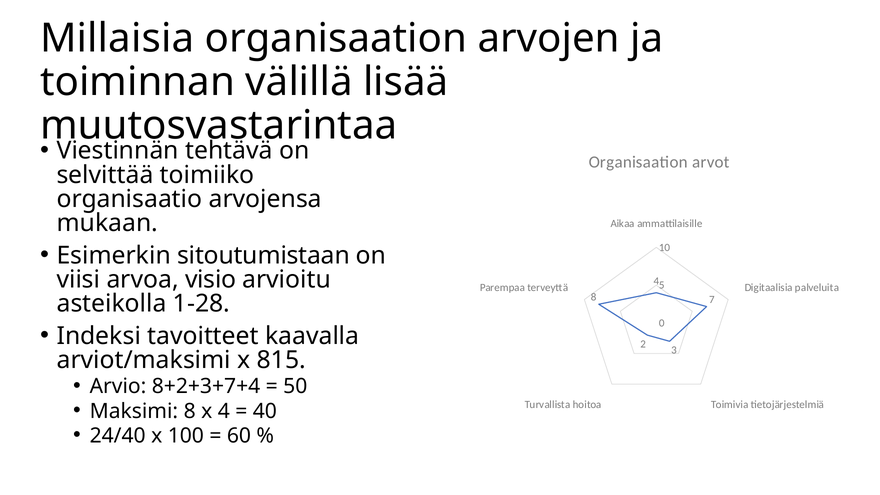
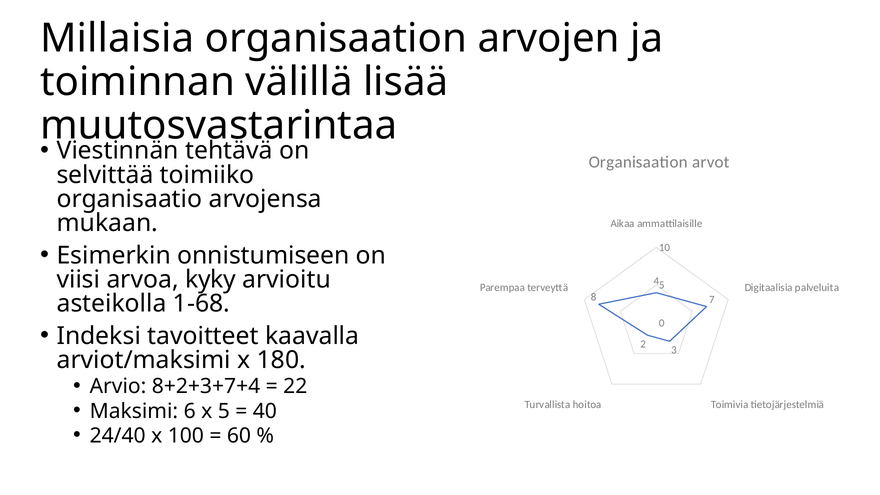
sitoutumistaan: sitoutumistaan -> onnistumiseen (263, 255)
visio: visio -> kyky (211, 279)
1-28: 1-28 -> 1-68 (201, 304)
815: 815 -> 180 (281, 360)
50: 50 -> 22 (295, 386)
Maksimi 8: 8 -> 6 (190, 411)
x 4: 4 -> 5 (224, 411)
